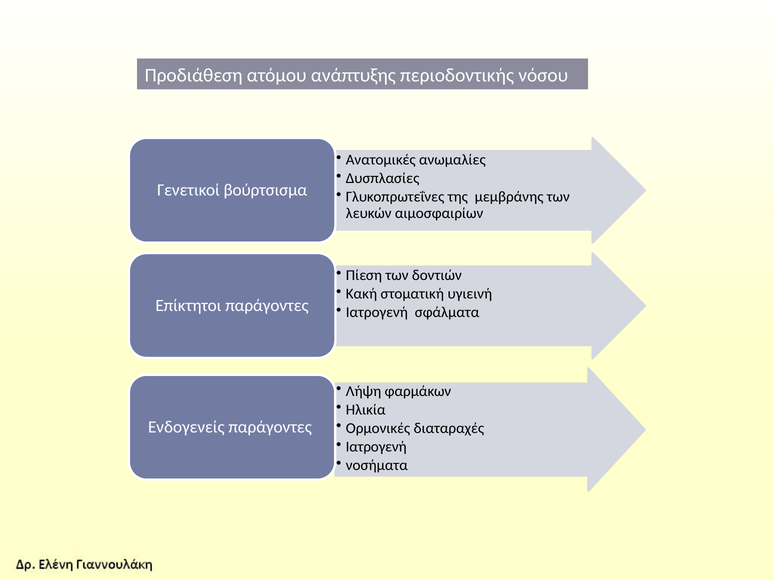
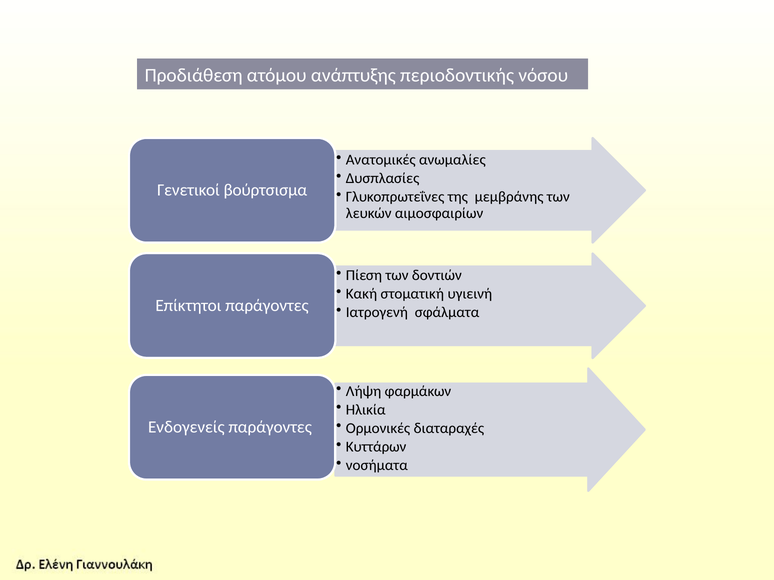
Ιατρογενή: Ιατρογενή -> Κυττάρων (376, 447)
